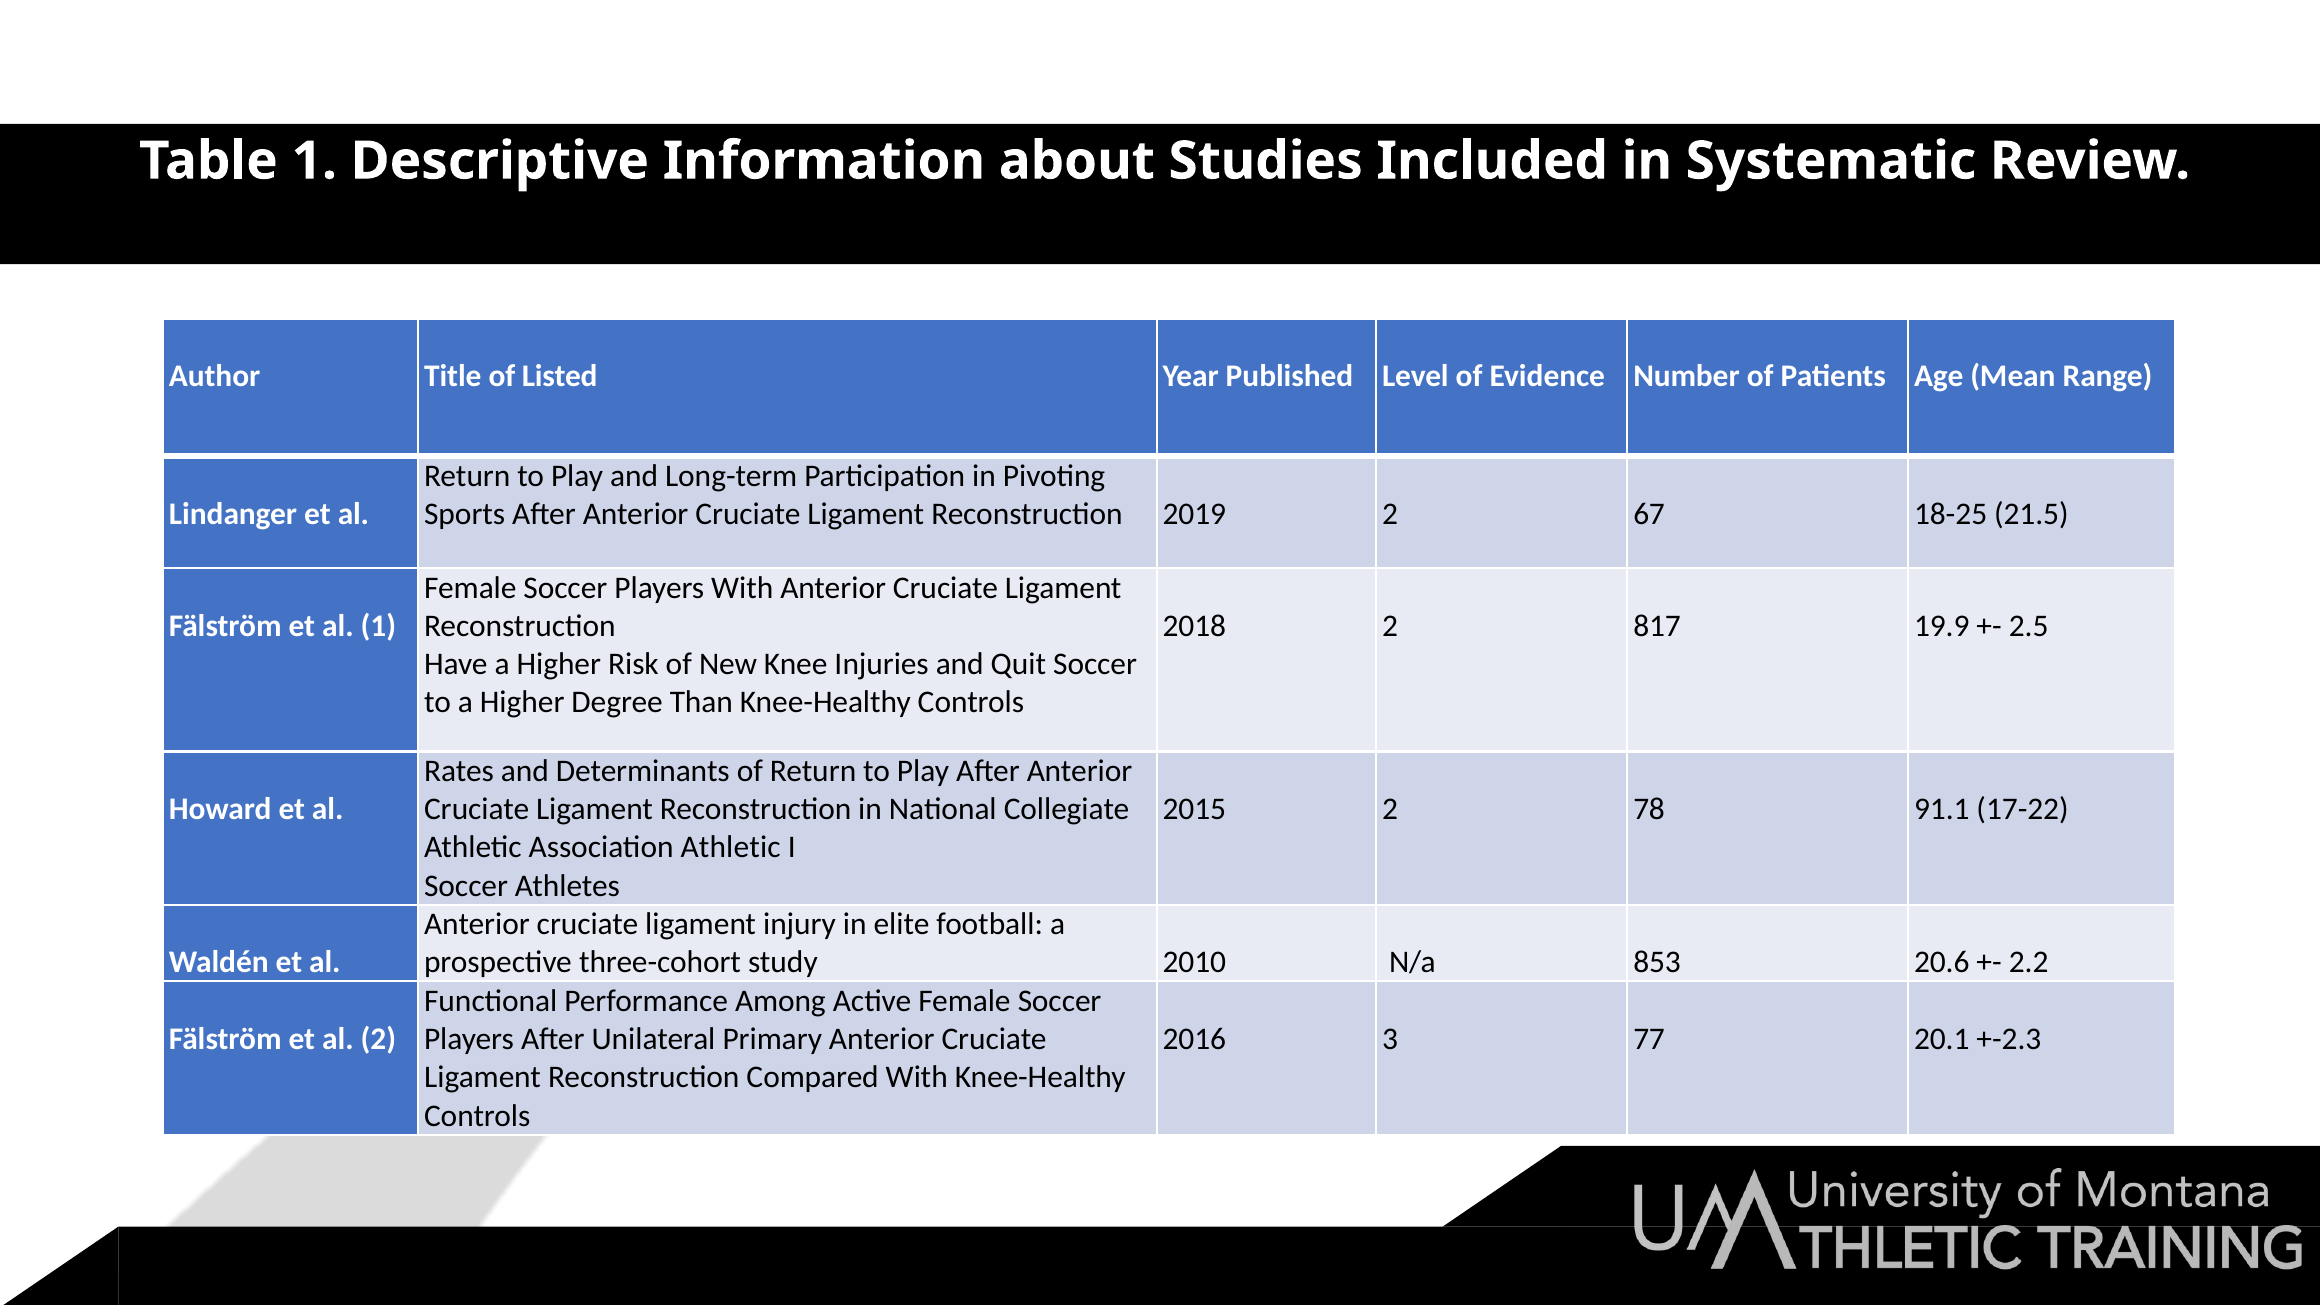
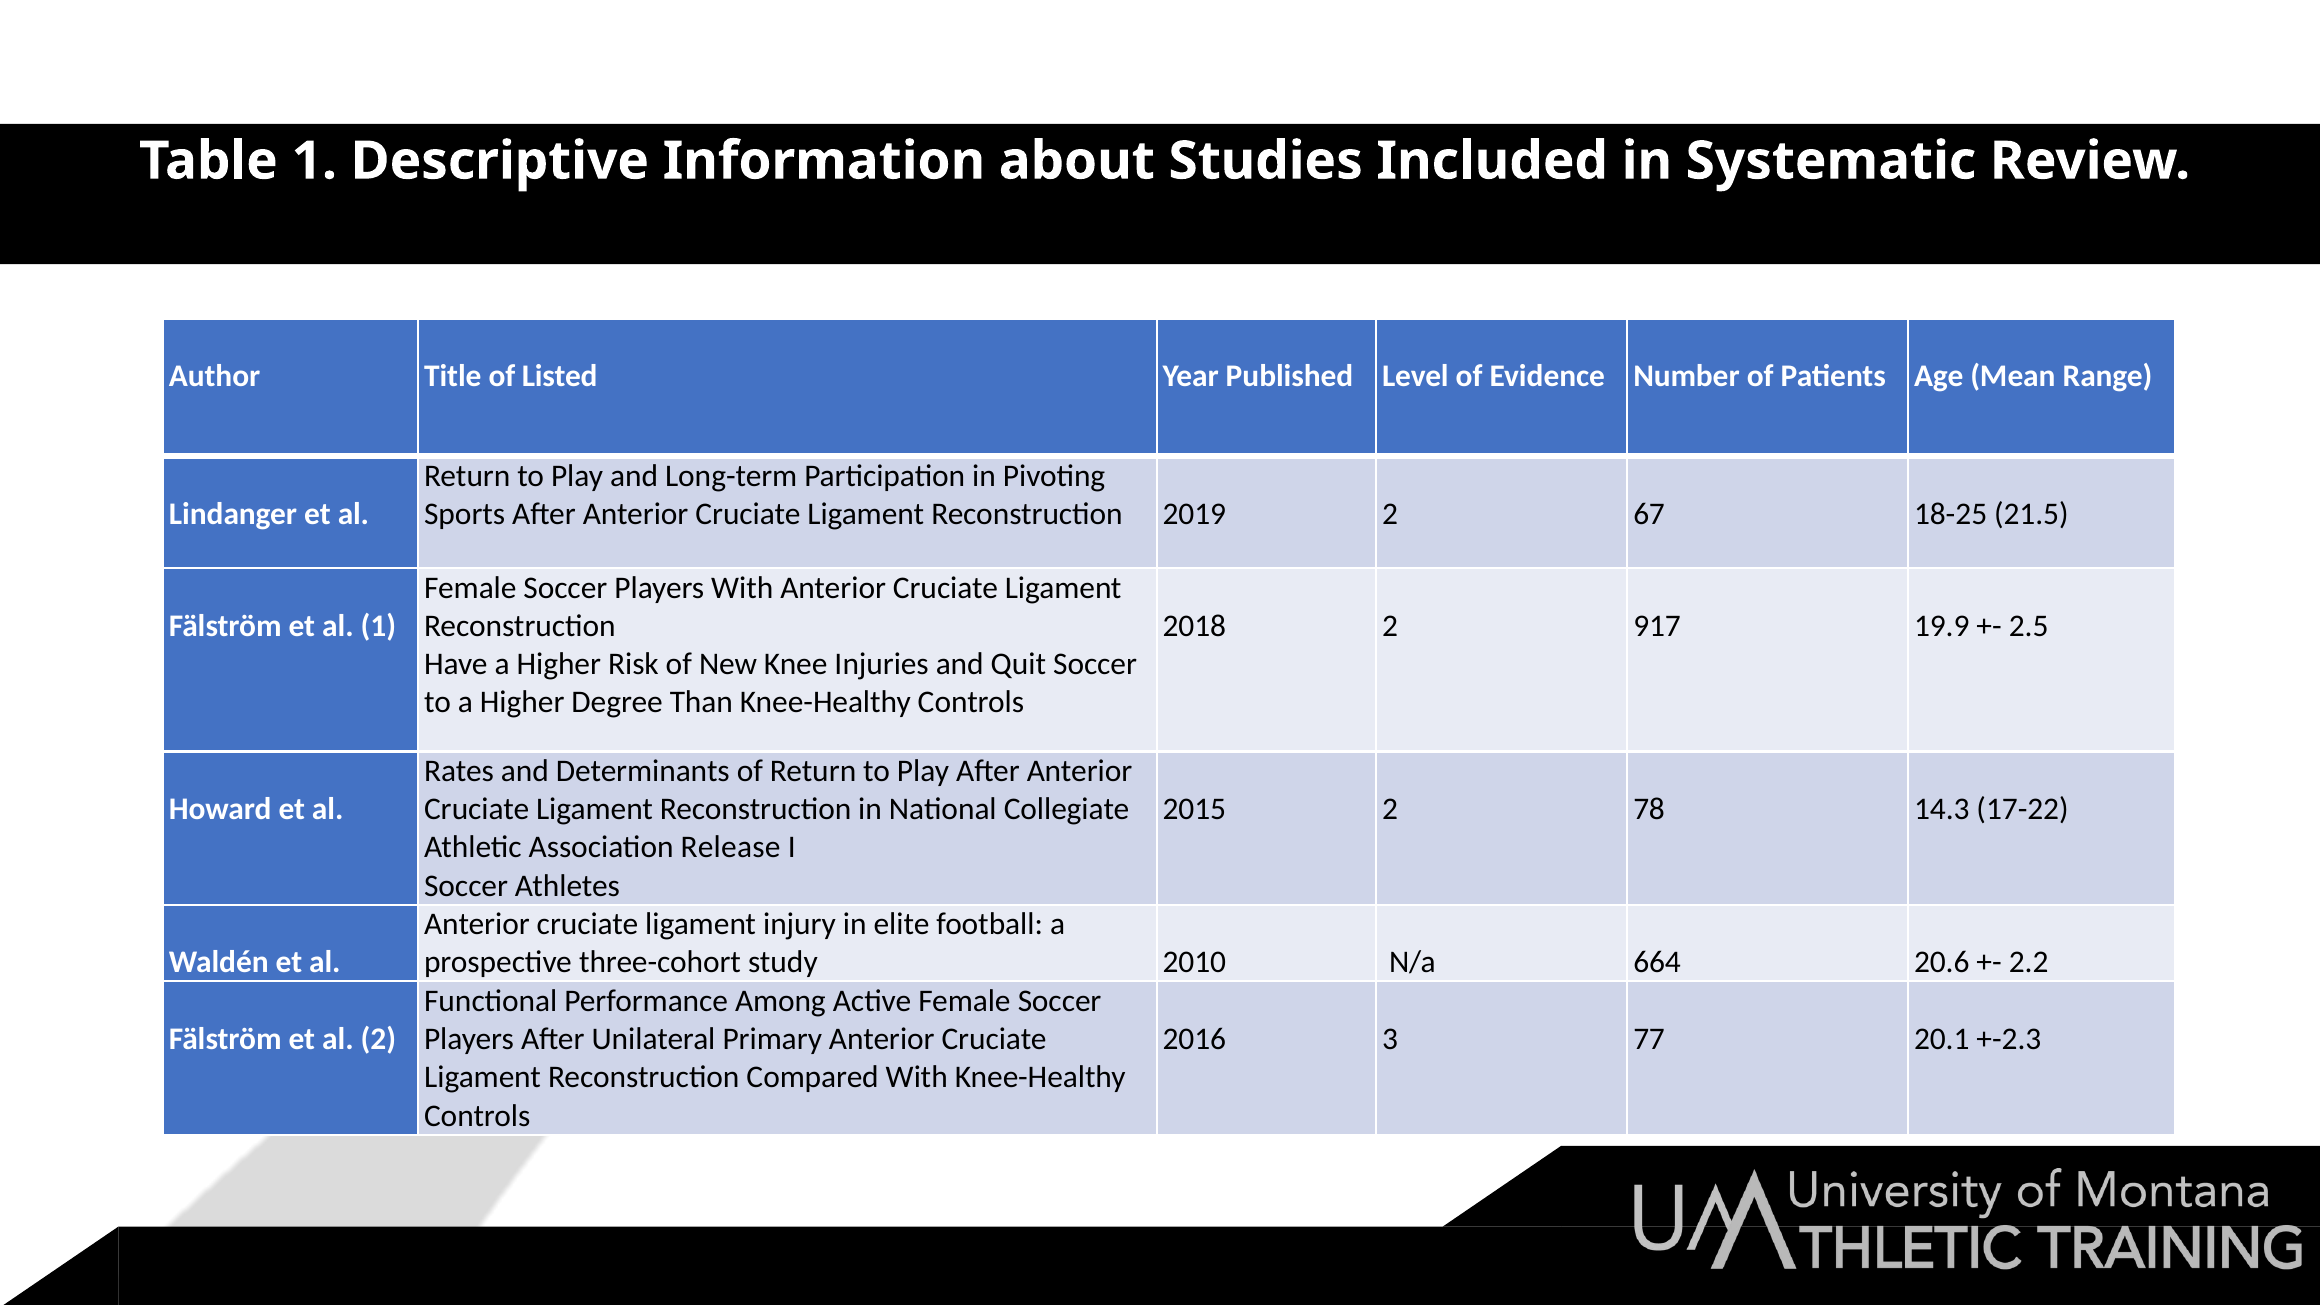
817: 817 -> 917 (1657, 626)
91.1: 91.1 -> 14.3 (1942, 809)
Association Athletic: Athletic -> Release (731, 848)
853: 853 -> 664 (1657, 963)
